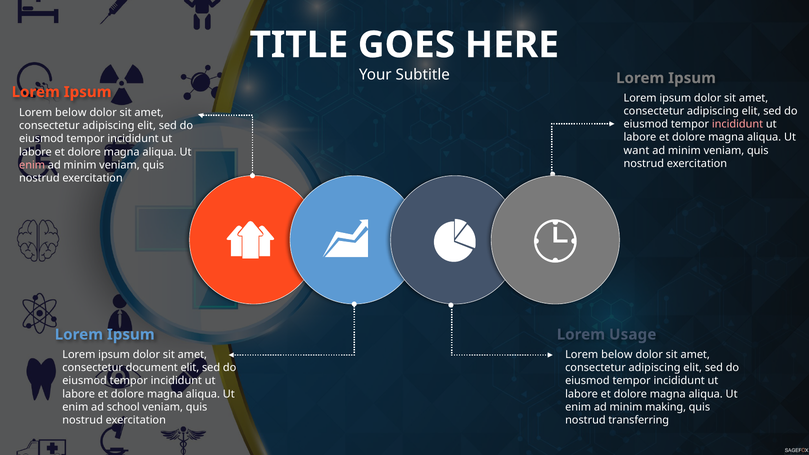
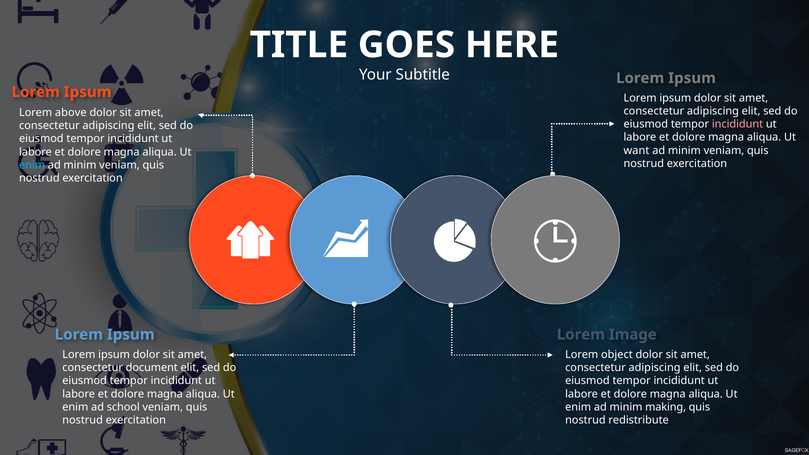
below: below -> above (71, 112)
enim colour: pink -> light blue (32, 165)
Usage: Usage -> Image (633, 335)
below: below -> object (617, 354)
transferring: transferring -> redistribute (639, 420)
